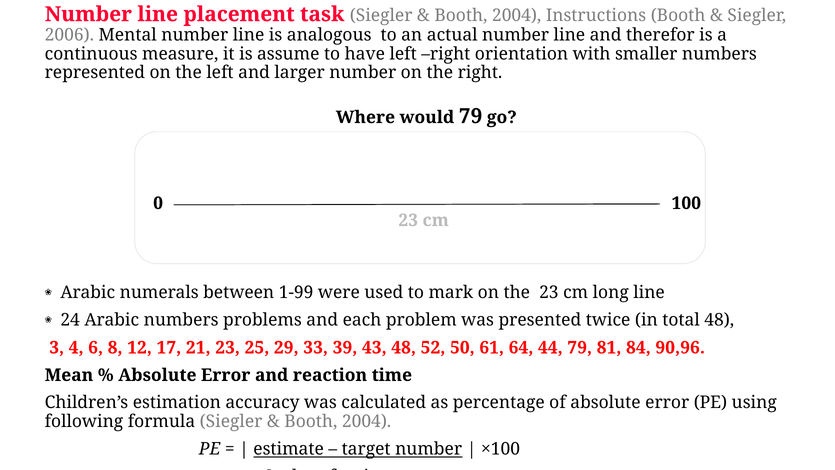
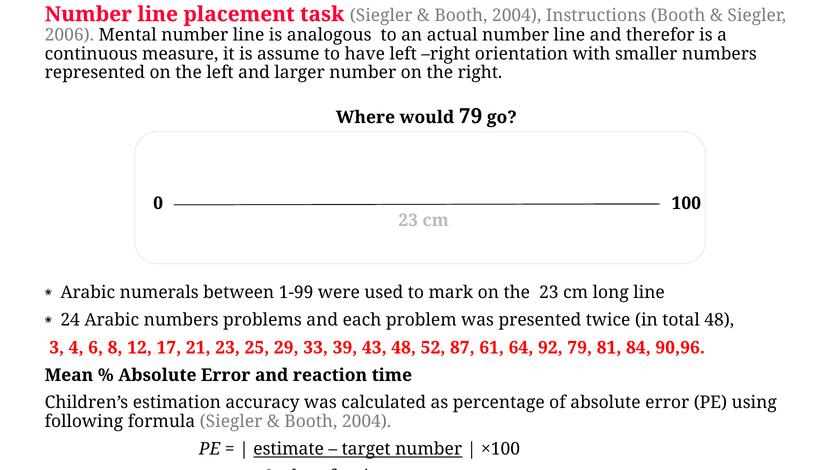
50: 50 -> 87 (462, 347)
44: 44 -> 92 (550, 347)
